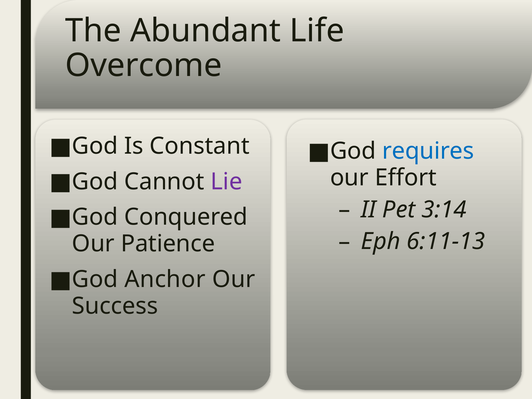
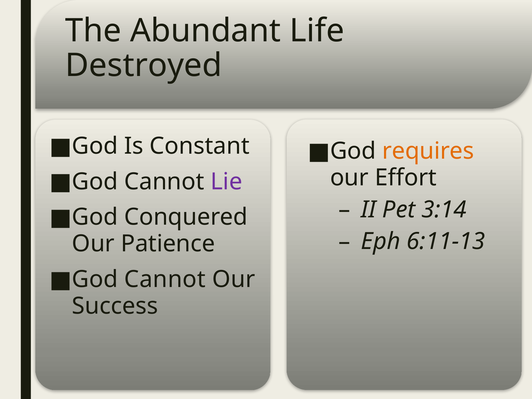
Overcome: Overcome -> Destroyed (144, 66)
requires colour: blue -> orange (428, 151)
Anchor: Anchor -> Cannot (165, 279)
